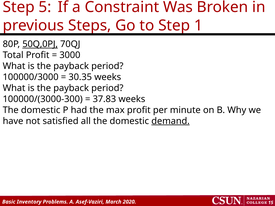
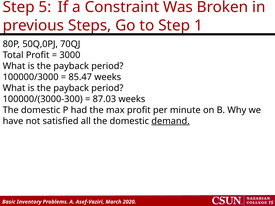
50Q,0PJ underline: present -> none (40, 44)
30.35: 30.35 -> 85.47 (80, 77)
37.83: 37.83 -> 87.03 (104, 99)
